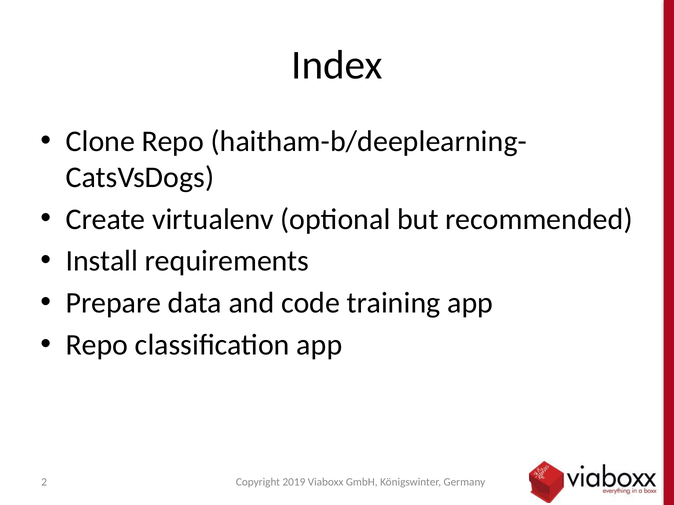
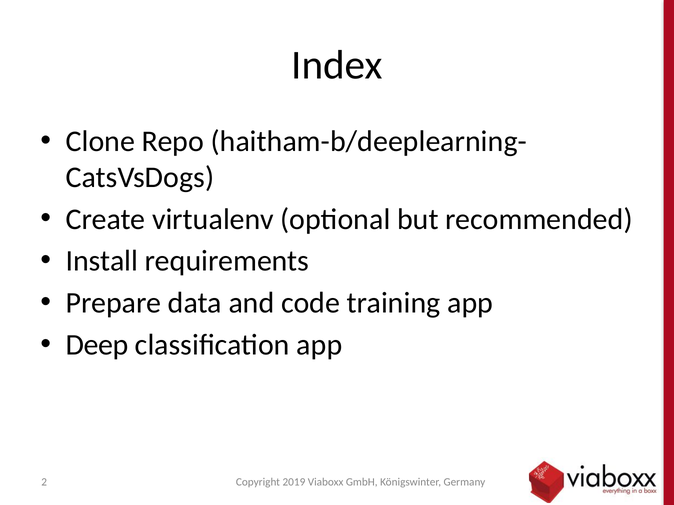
Repo: Repo -> Deep (97, 345)
